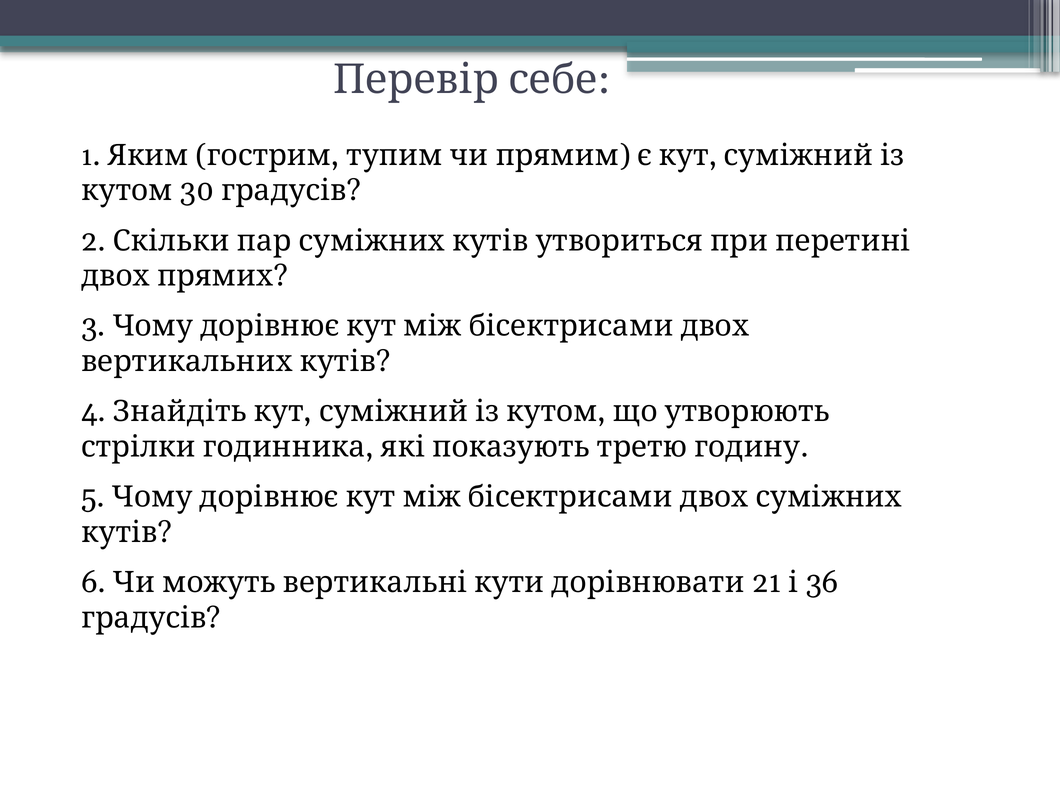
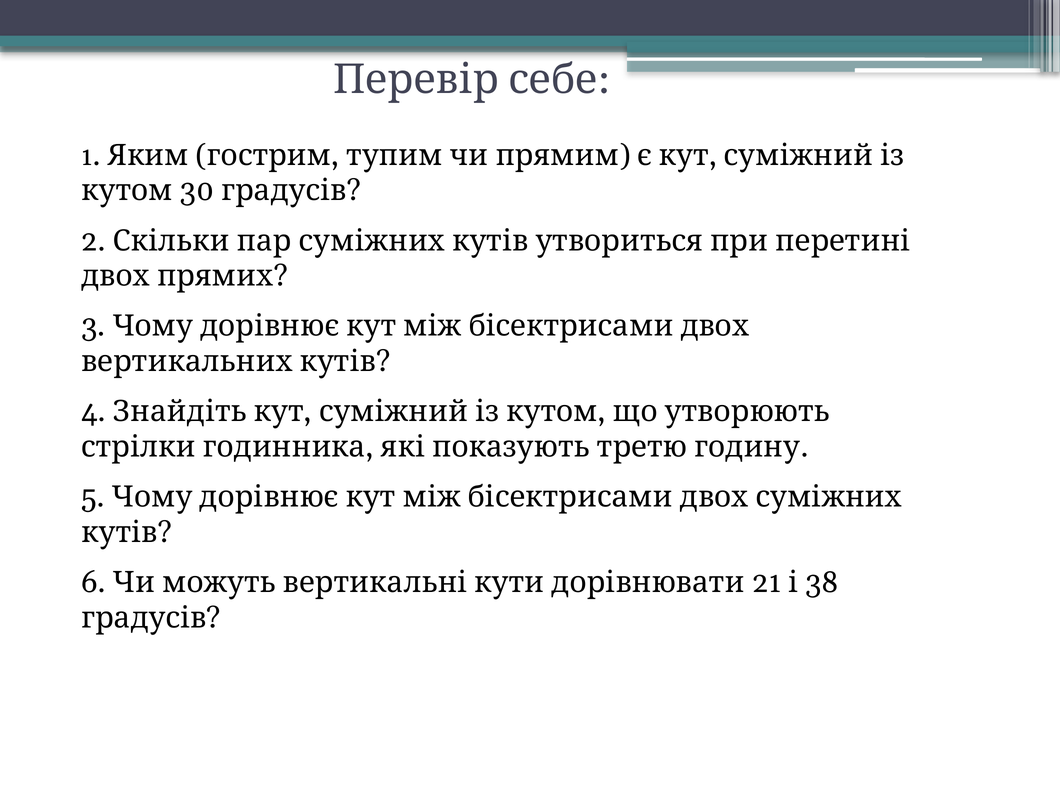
36: 36 -> 38 (822, 583)
